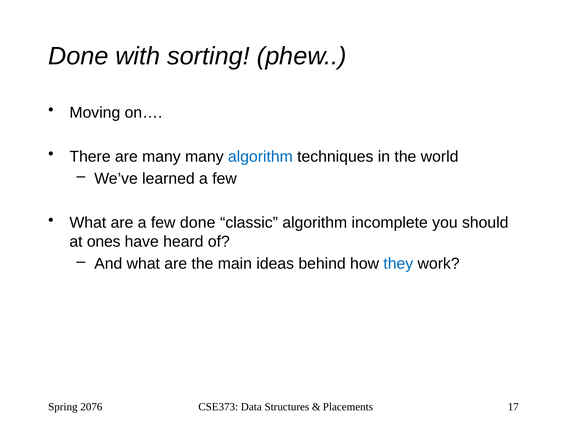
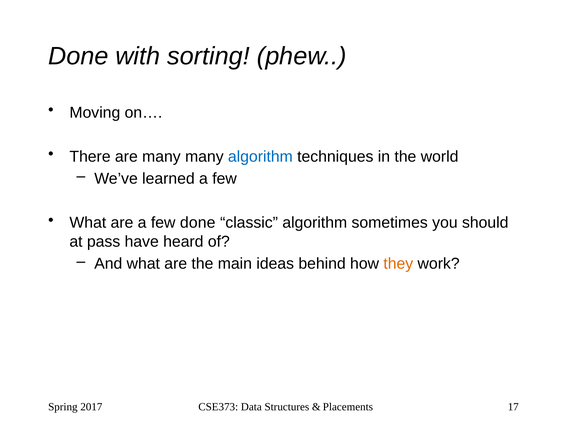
incomplete: incomplete -> sometimes (390, 223)
ones: ones -> pass (104, 242)
they colour: blue -> orange (398, 264)
2076: 2076 -> 2017 (91, 407)
